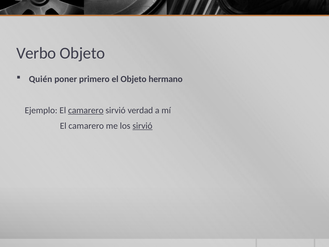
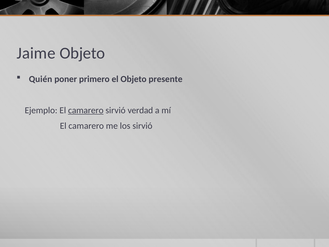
Verbo: Verbo -> Jaime (36, 53)
hermano: hermano -> presente (166, 79)
sirvió underline: present -> none (142, 126)
